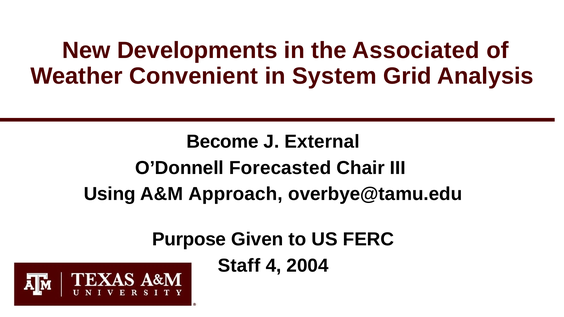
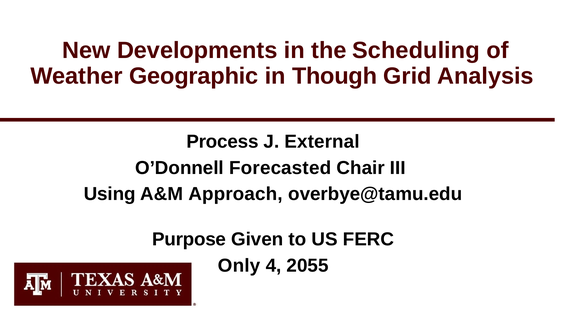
Associated: Associated -> Scheduling (416, 51)
Convenient: Convenient -> Geographic (194, 76)
System: System -> Though (335, 76)
Become: Become -> Process (222, 142)
Staff: Staff -> Only (239, 266)
2004: 2004 -> 2055 (308, 266)
